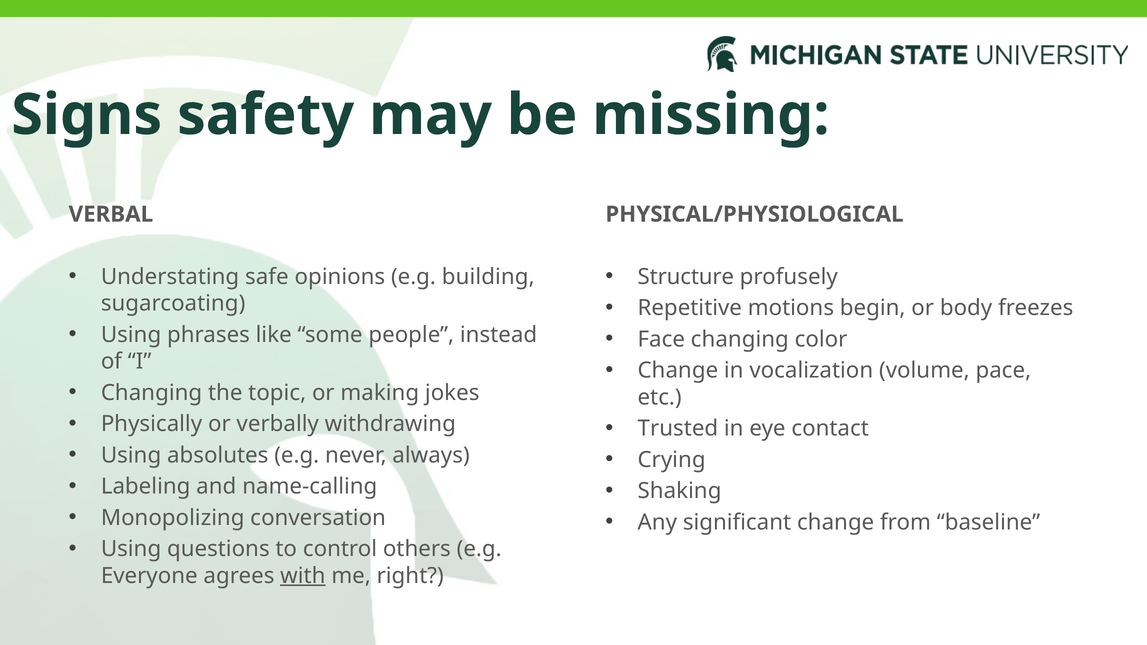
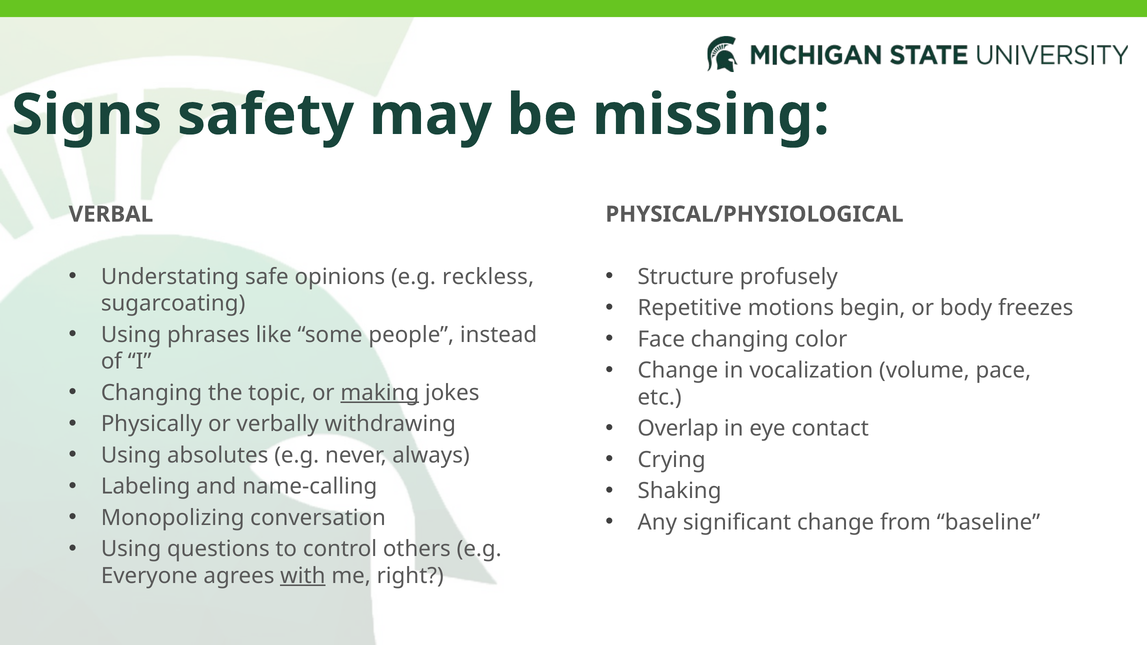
building: building -> reckless (488, 277)
making underline: none -> present (380, 393)
Trusted: Trusted -> Overlap (678, 429)
